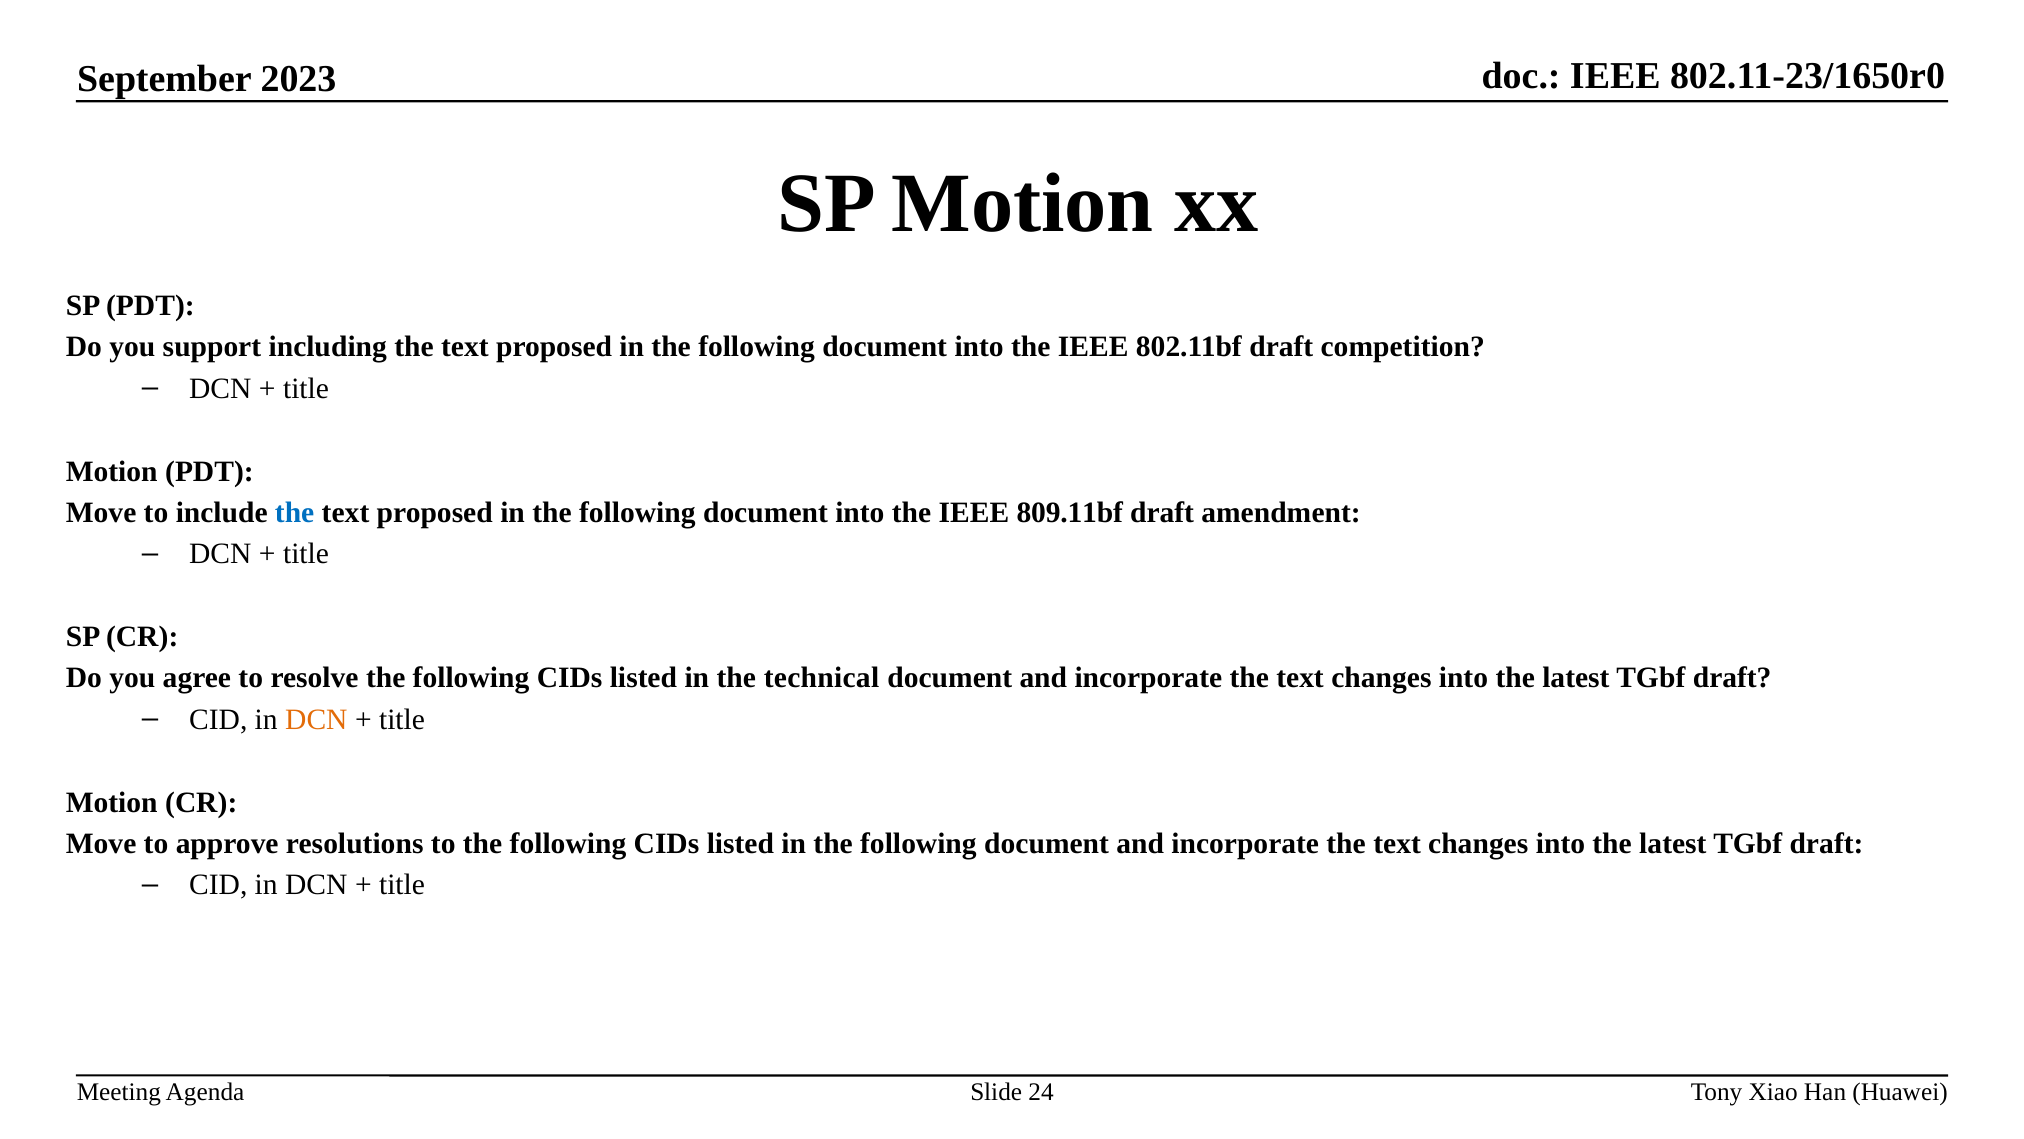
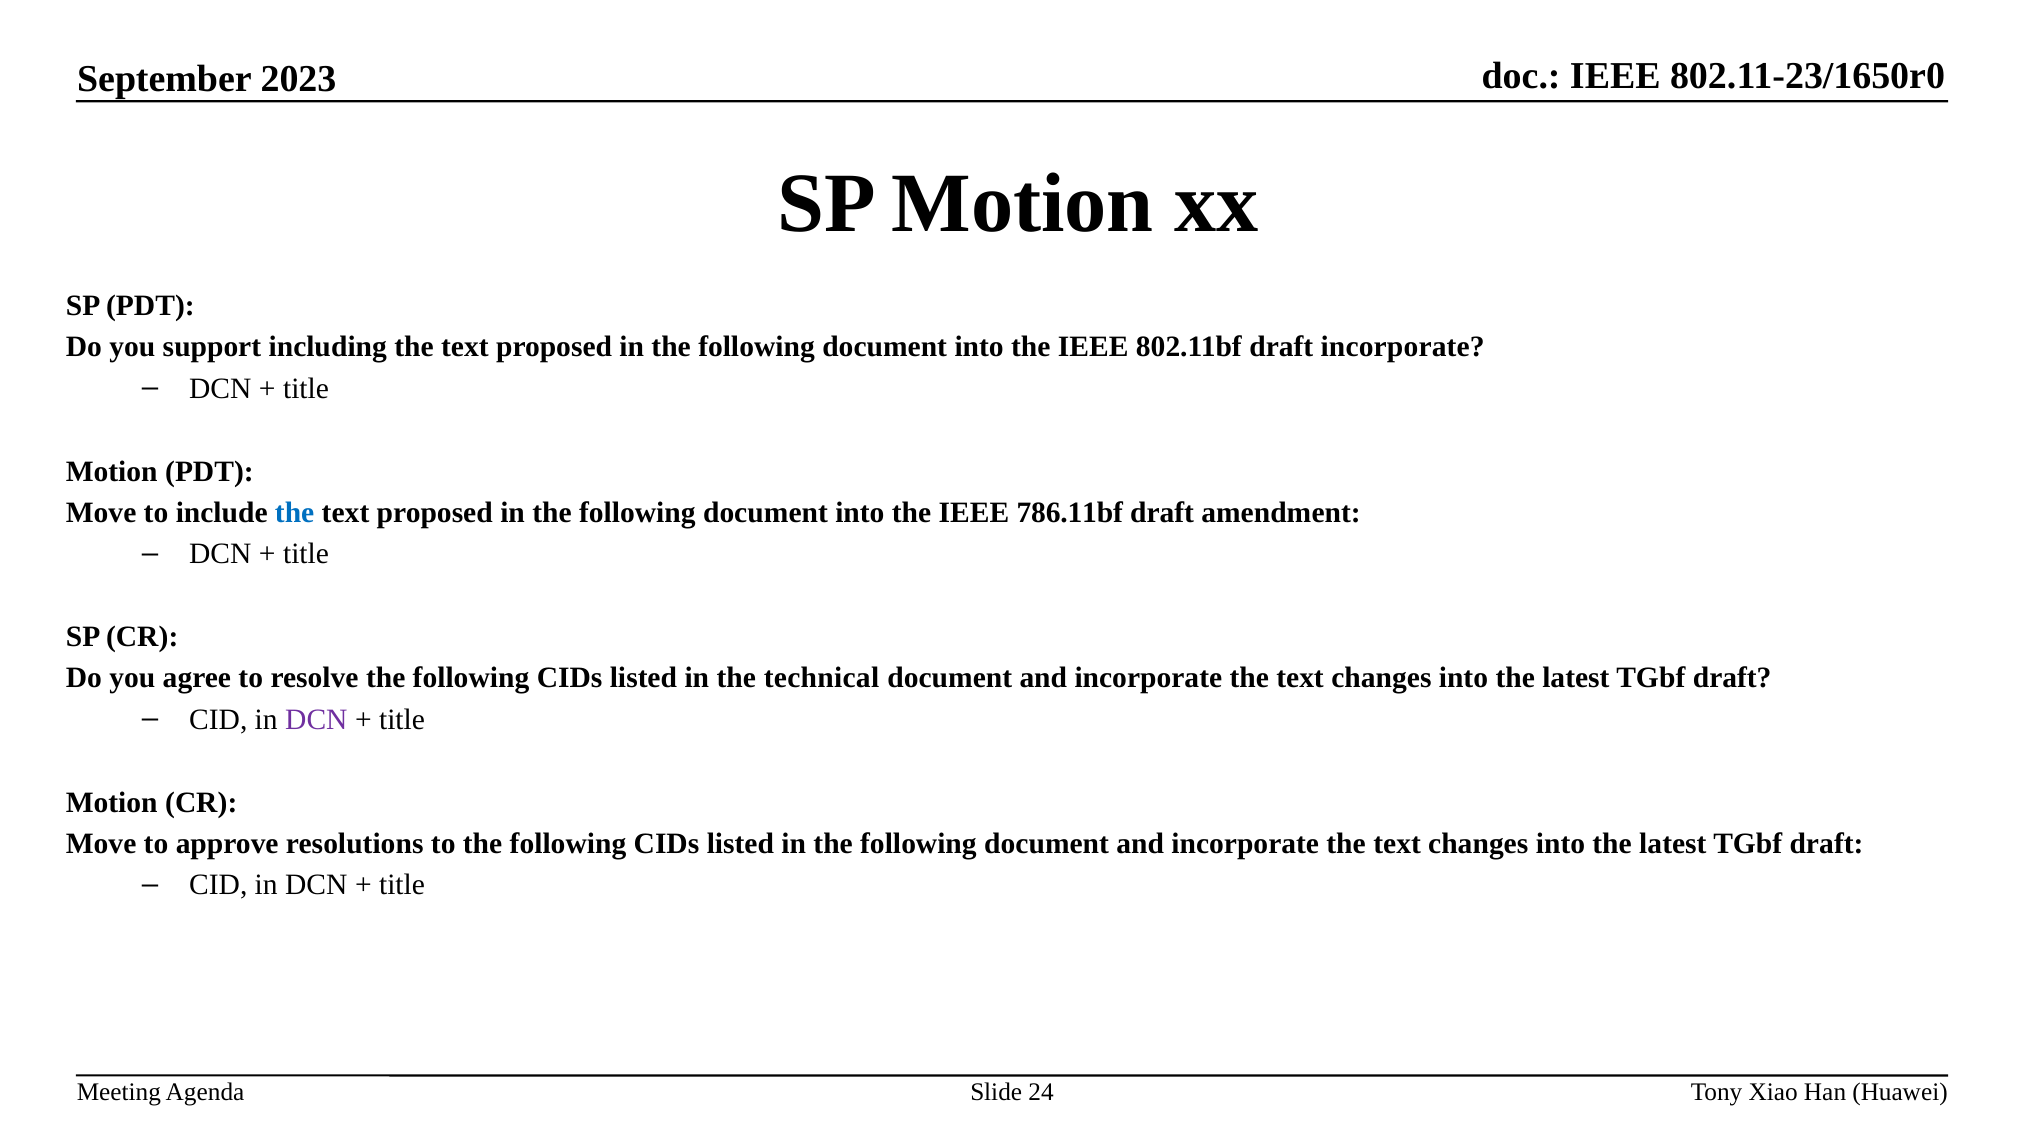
draft competition: competition -> incorporate (1403, 347)
809.11bf: 809.11bf -> 786.11bf (1070, 512)
DCN colour: orange -> purple (316, 719)
